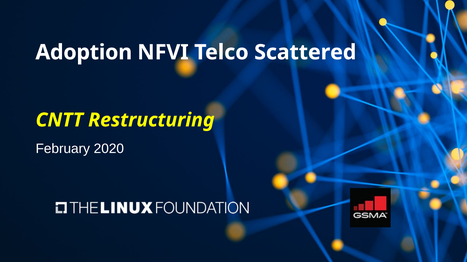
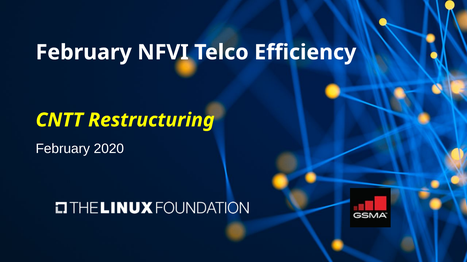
Adoption: Adoption -> February (84, 52)
Scattered: Scattered -> Efficiency (305, 52)
